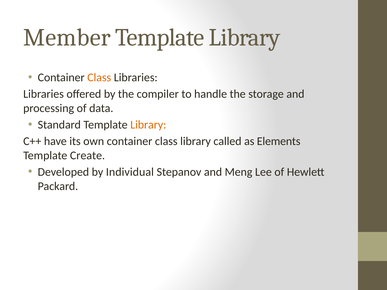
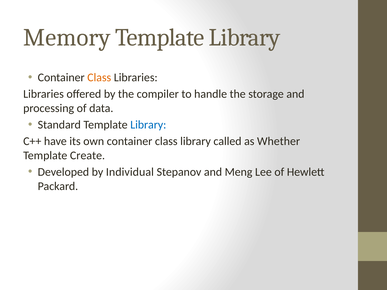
Member: Member -> Memory (67, 38)
Library colour: orange -> blue (148, 125)
Elements: Elements -> Whether (279, 141)
